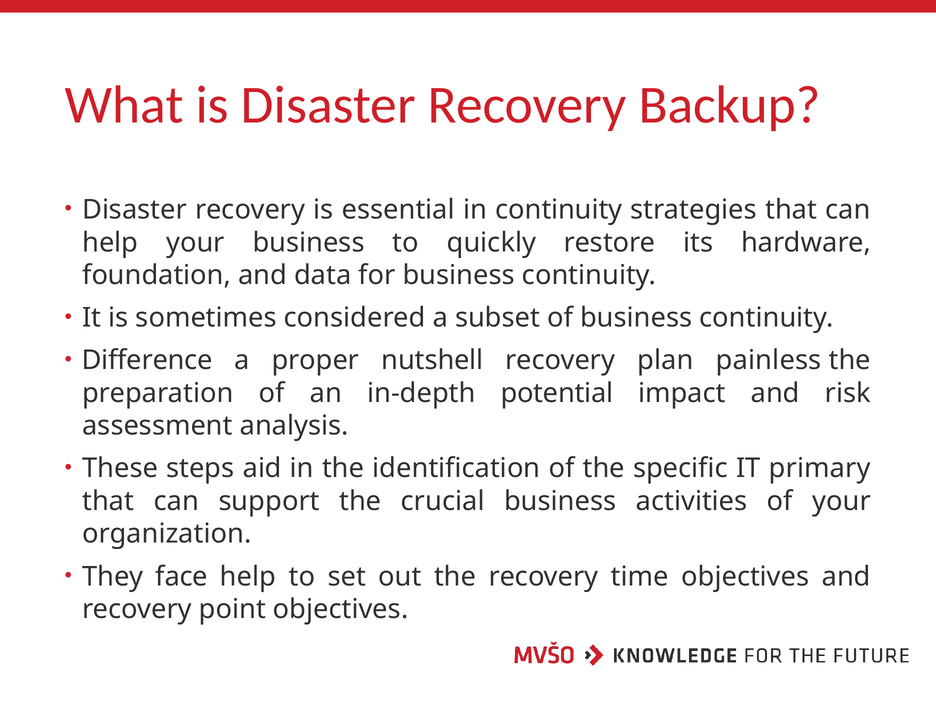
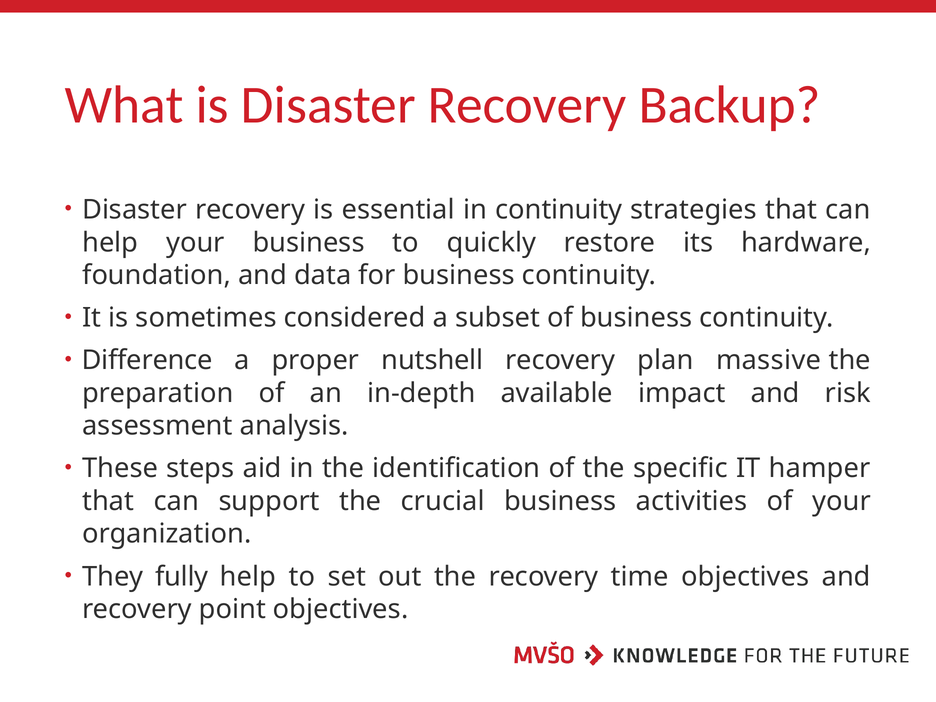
painless: painless -> massive (769, 360)
potential: potential -> available (557, 393)
primary: primary -> hamper (820, 468)
face: face -> fully (182, 577)
